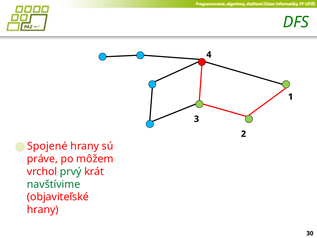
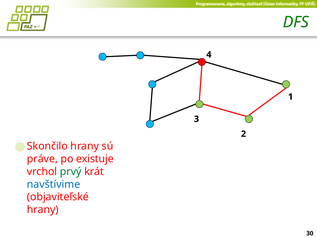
Spojené: Spojené -> Skončilo (47, 146)
môžem: môžem -> existuje (95, 159)
navštívime colour: green -> blue (54, 184)
